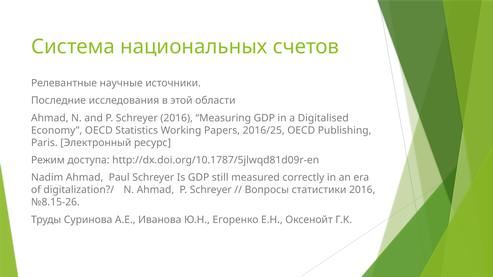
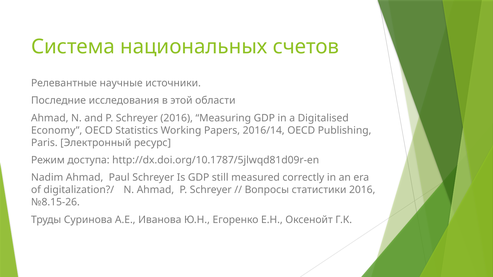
2016/25: 2016/25 -> 2016/14 (264, 130)
